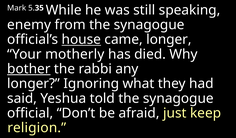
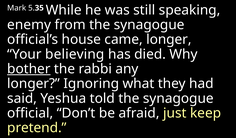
house underline: present -> none (81, 40)
motherly: motherly -> believing (75, 54)
religion: religion -> pretend (37, 128)
